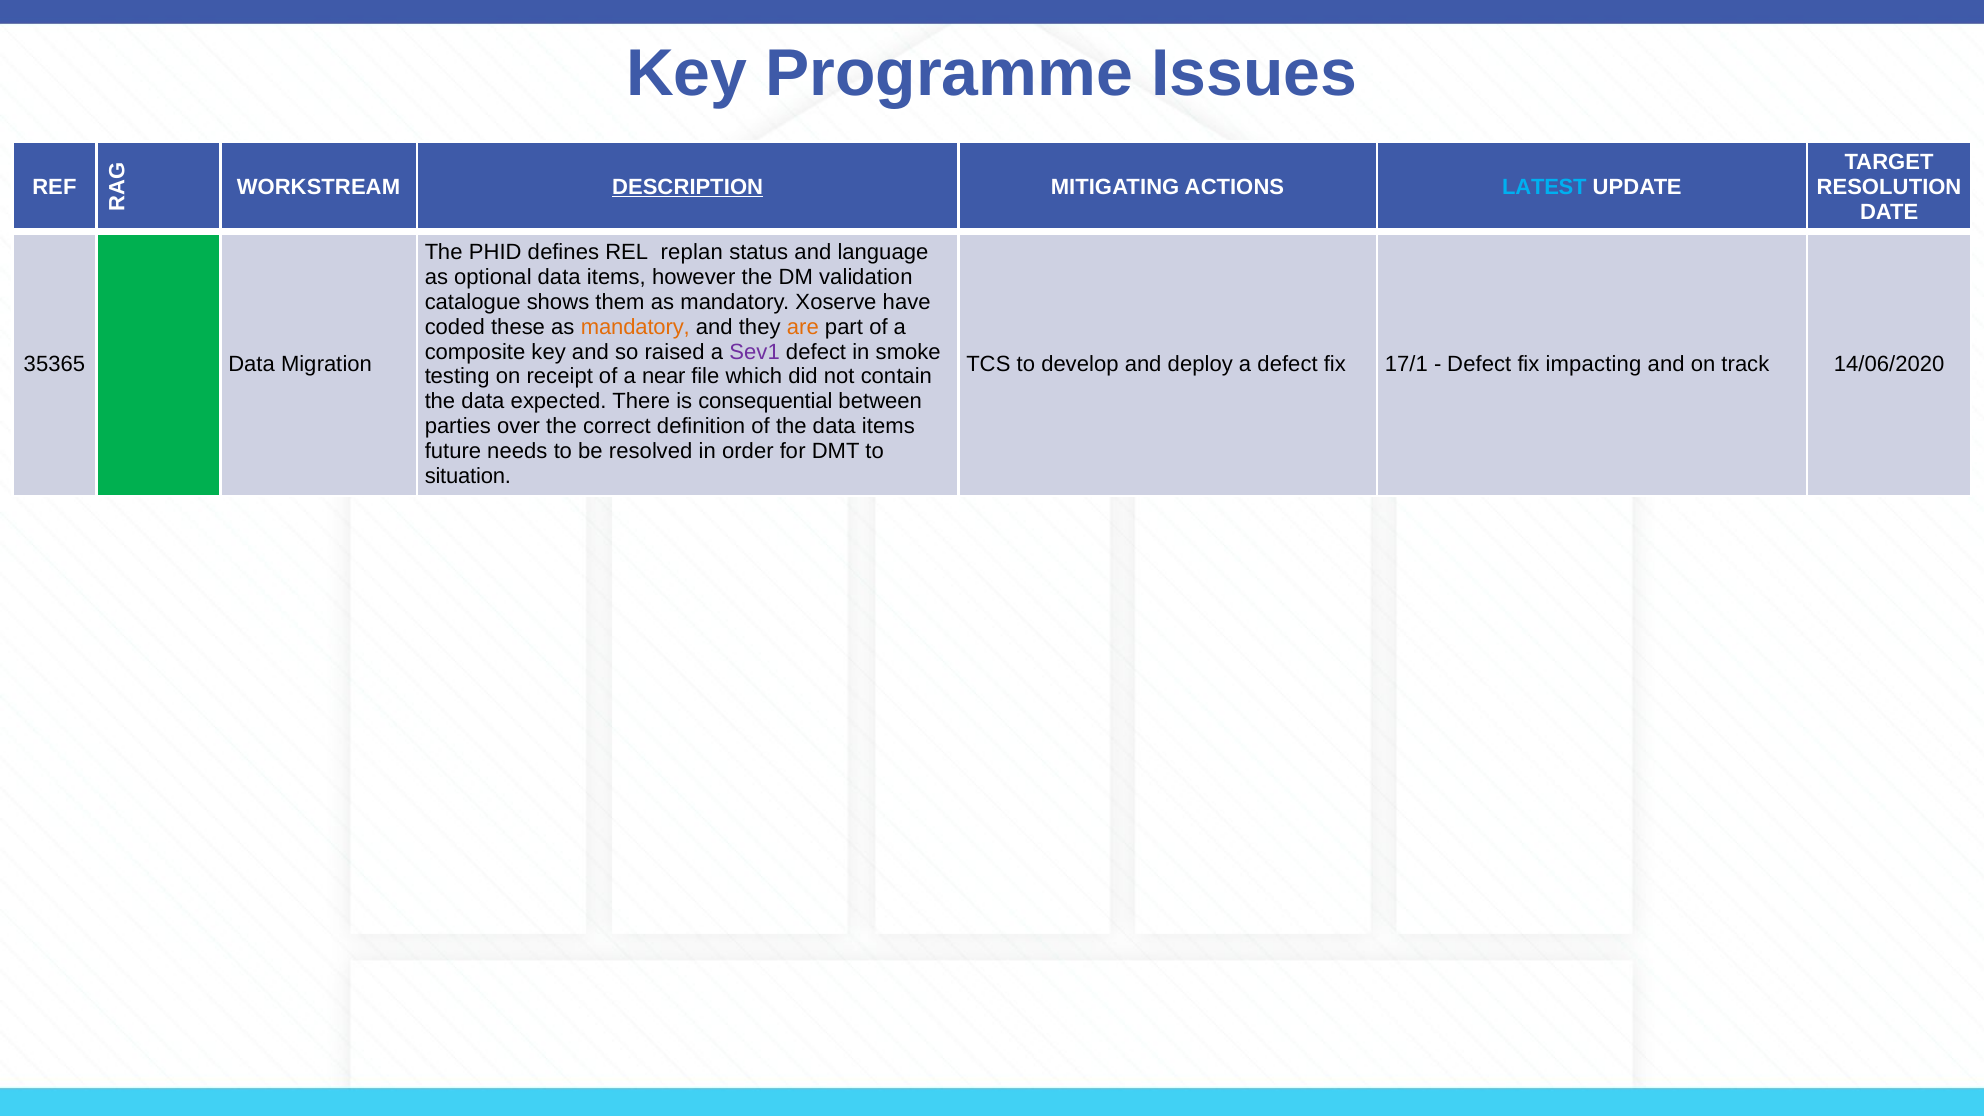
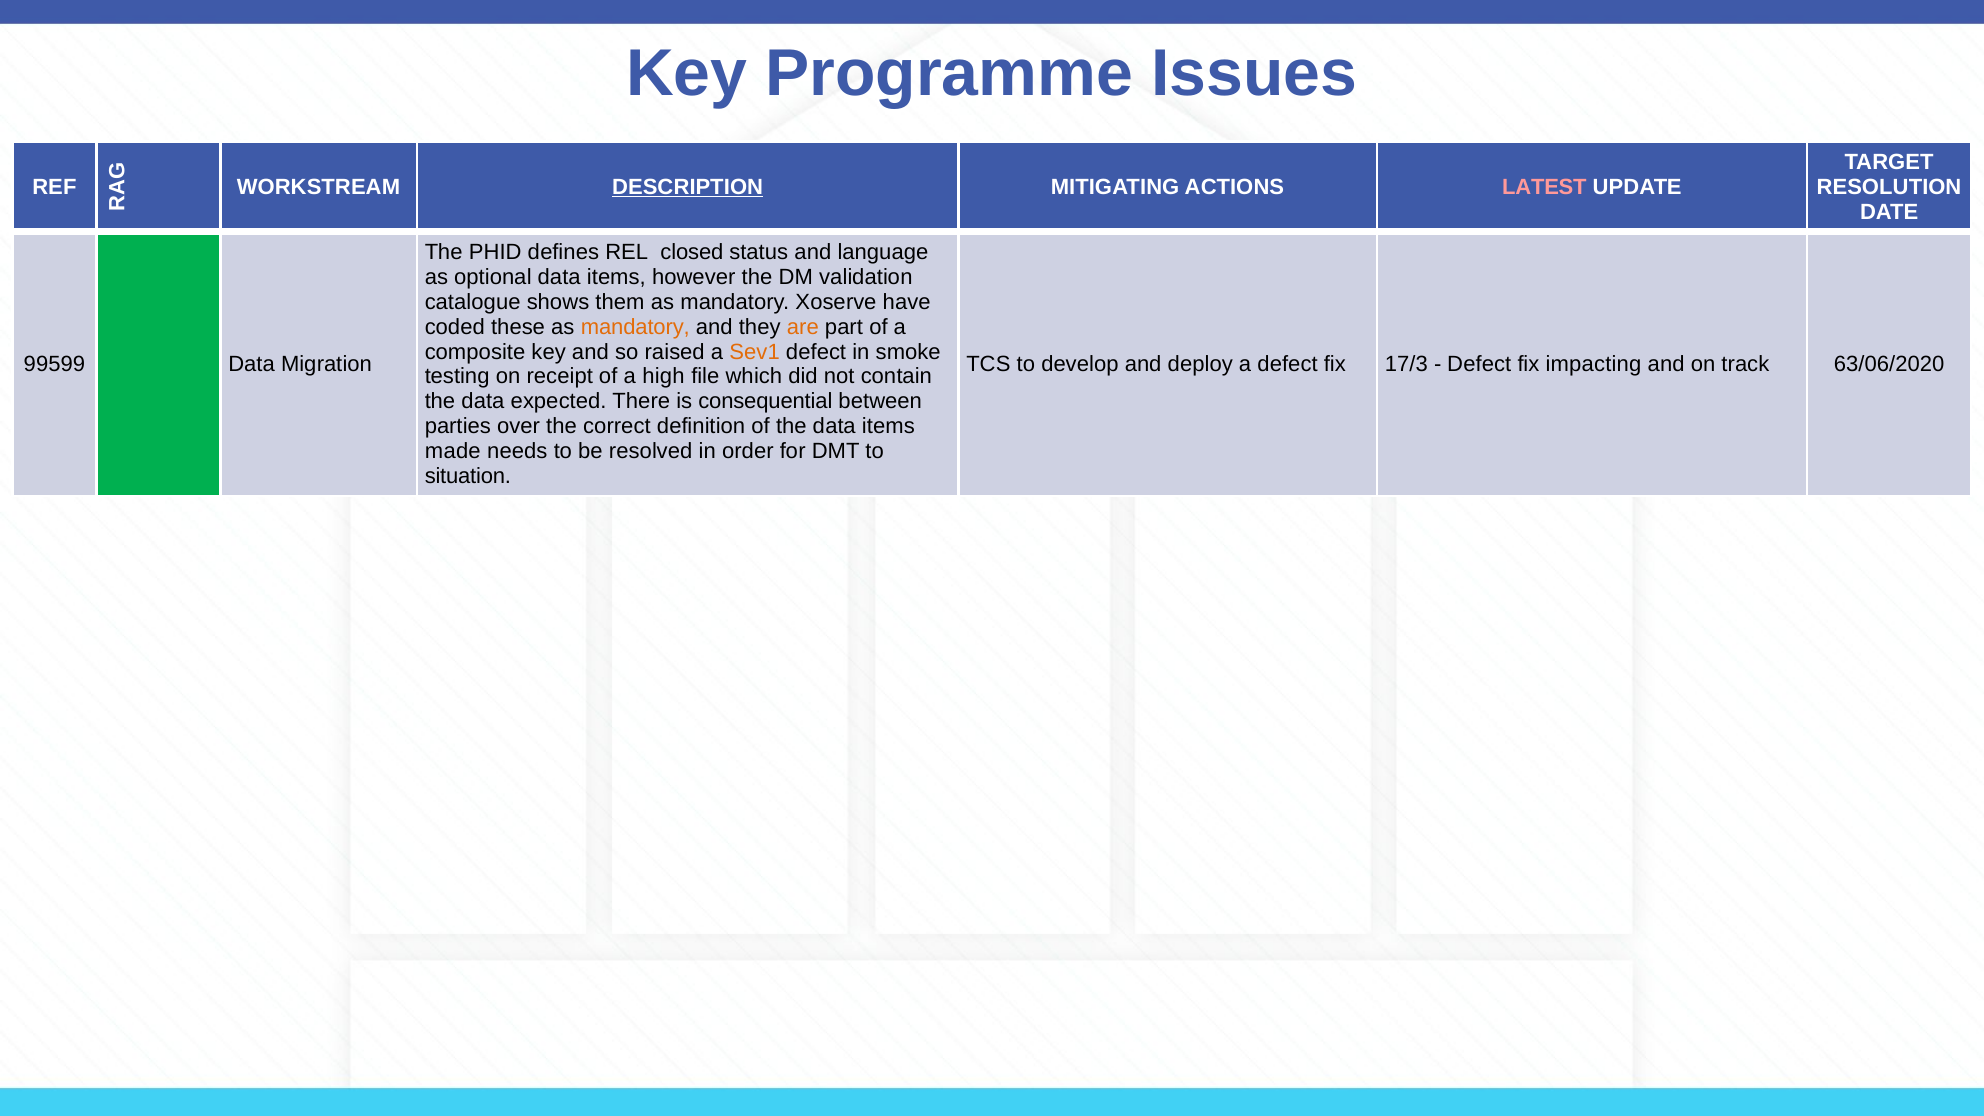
LATEST colour: light blue -> pink (1544, 187)
replan: replan -> closed (692, 253)
Sev1 colour: purple -> orange (755, 352)
35365: 35365 -> 99599 (54, 364)
17/1: 17/1 -> 17/3 (1406, 364)
14/06/2020: 14/06/2020 -> 63/06/2020 (1889, 364)
near: near -> high (664, 377)
future: future -> made (453, 451)
